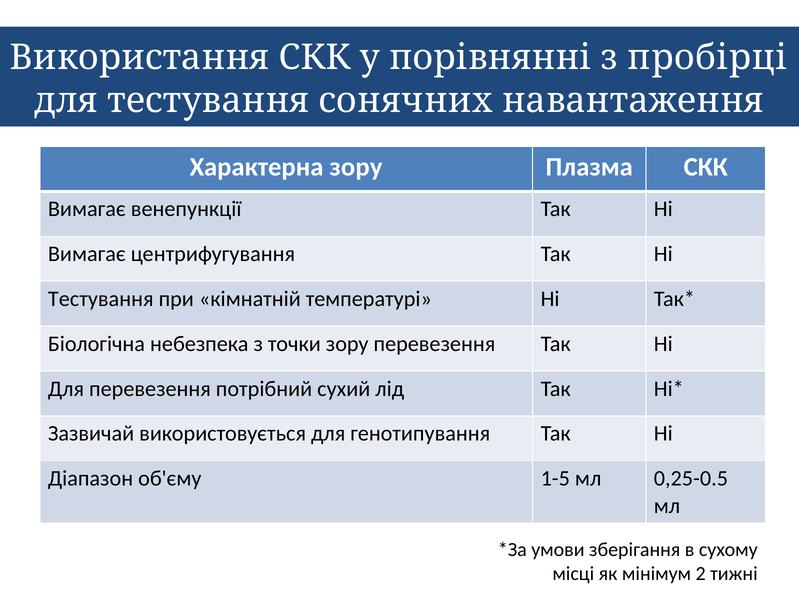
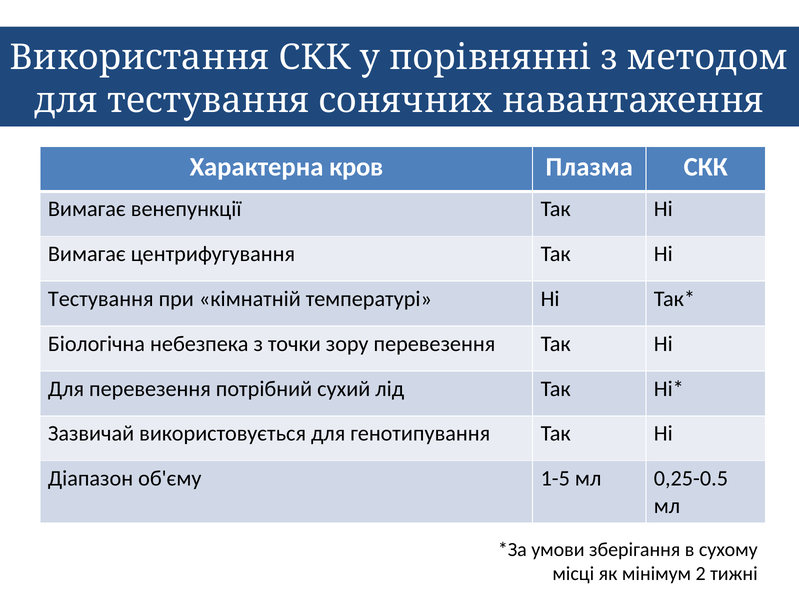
пробірці: пробірці -> методом (708, 58)
Характерна зору: зору -> кров (356, 167)
